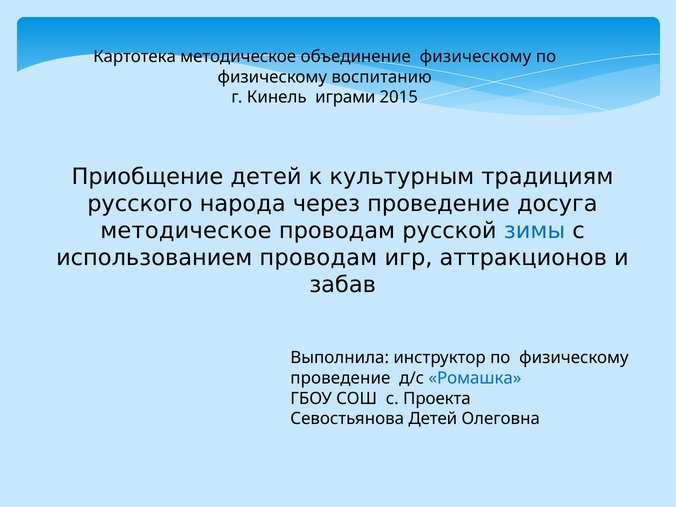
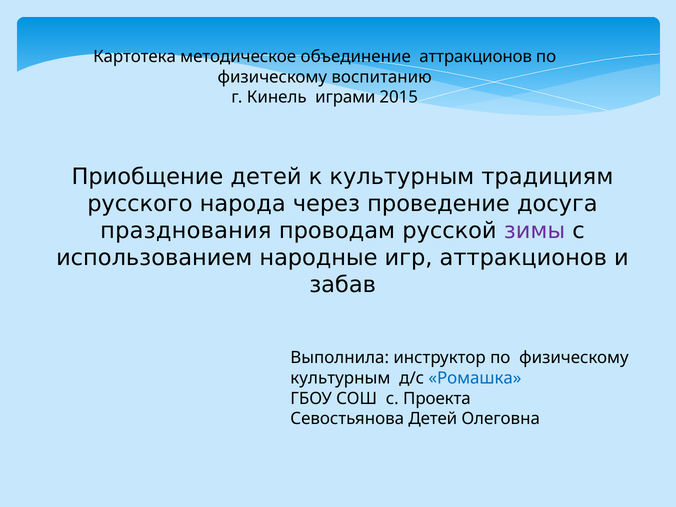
объединение физическому: физическому -> аттракционов (476, 57)
методическое: методическое -> празднования (186, 231)
зимы colour: blue -> purple (534, 231)
использованием проводам: проводам -> народные (318, 258)
проведение: проведение -> культурным (340, 378)
